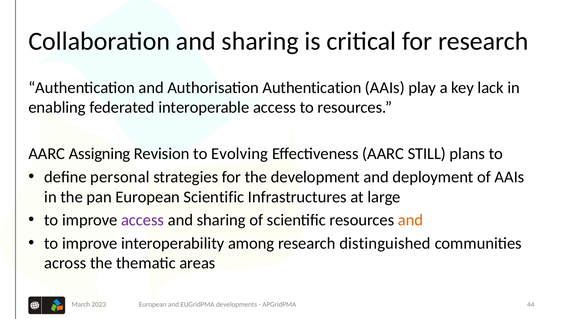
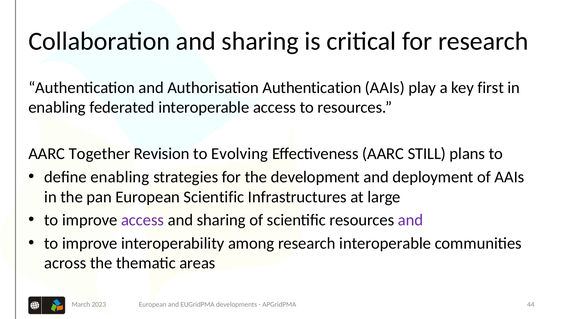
lack: lack -> first (491, 88)
Assigning: Assigning -> Together (99, 154)
define personal: personal -> enabling (120, 177)
and colour: orange -> purple (411, 220)
research distinguished: distinguished -> interoperable (385, 243)
